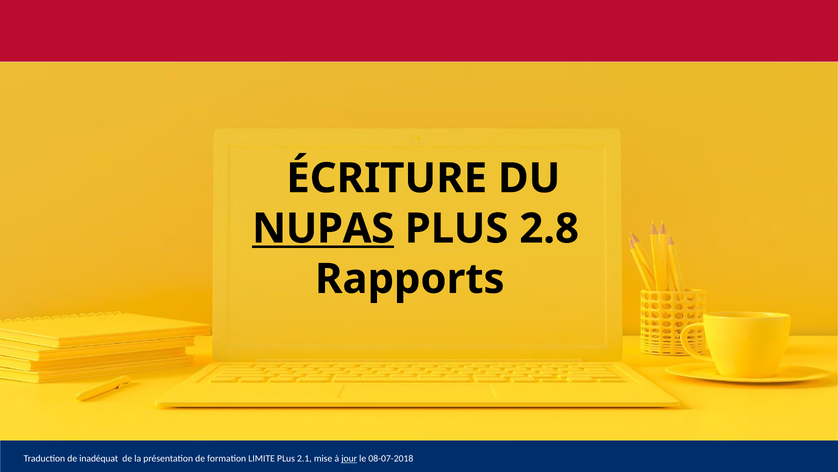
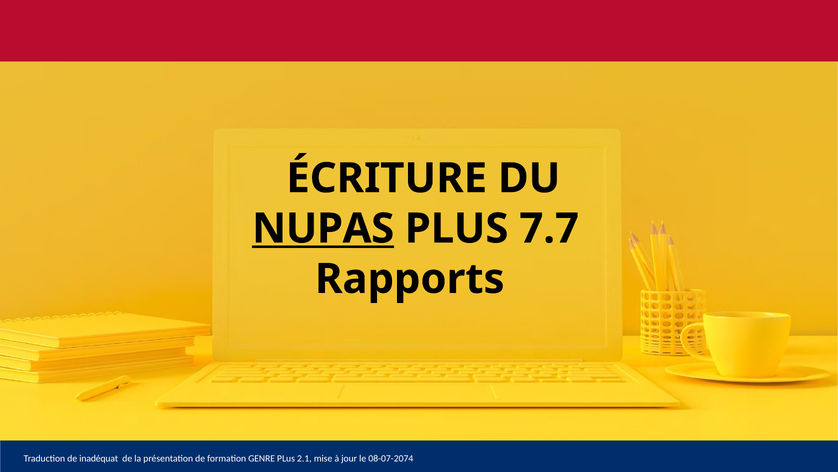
2.8: 2.8 -> 7.7 (549, 228)
LIMITE: LIMITE -> GENRE (262, 458)
jour underline: present -> none (349, 458)
08-07-2018: 08-07-2018 -> 08-07-2074 (391, 458)
